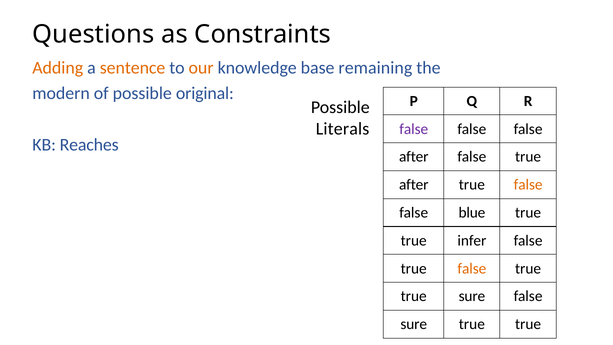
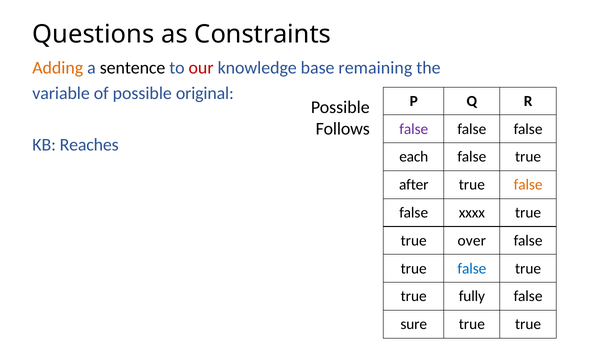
sentence colour: orange -> black (133, 68)
our colour: orange -> red (201, 68)
modern: modern -> variable (61, 93)
Literals: Literals -> Follows (343, 129)
after: after -> each (414, 157)
blue: blue -> xxxx (472, 213)
infer: infer -> over (472, 240)
false colour: orange -> blue (472, 268)
true sure: sure -> fully (472, 296)
